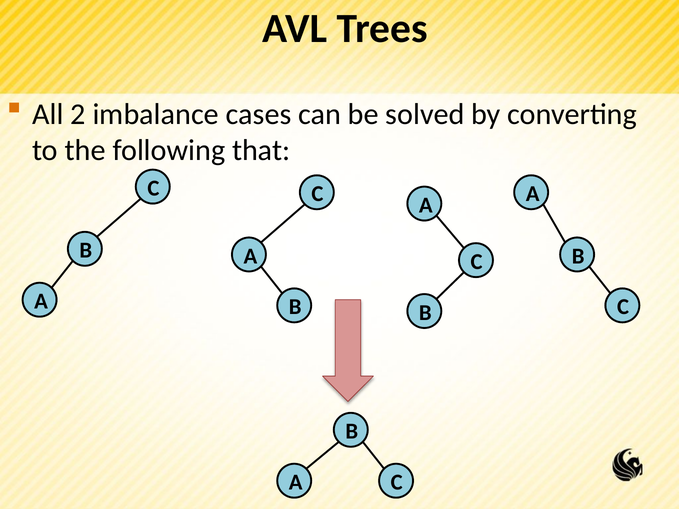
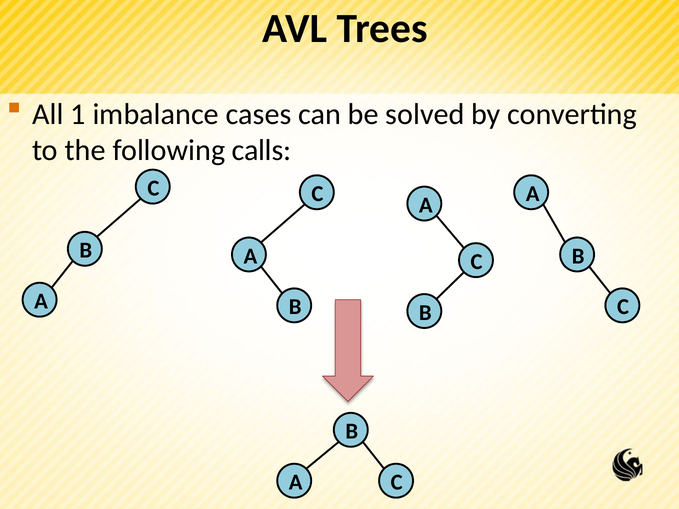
2: 2 -> 1 (78, 114)
that: that -> calls (261, 150)
